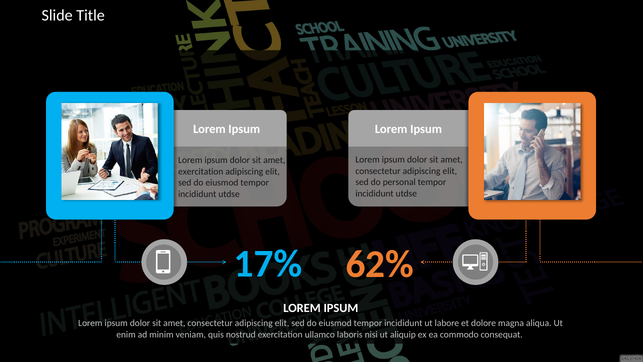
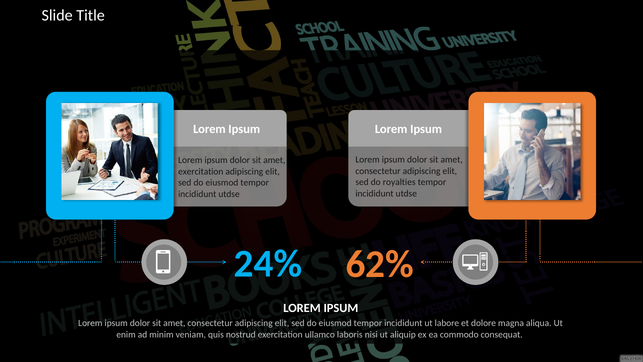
personal: personal -> royalties (399, 182)
17%: 17% -> 24% (268, 264)
